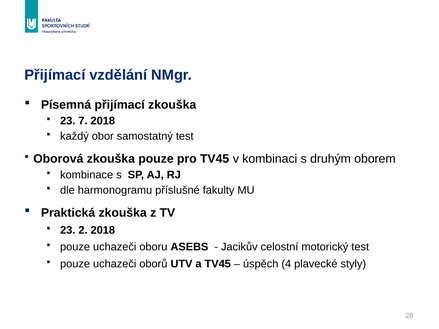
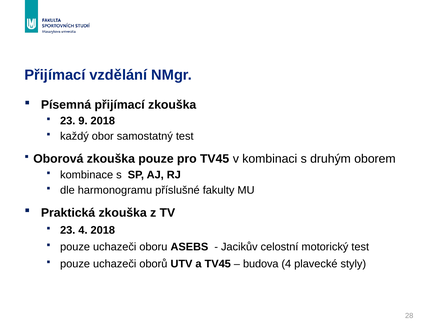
7: 7 -> 9 (83, 121)
23 2: 2 -> 4 (83, 230)
úspěch: úspěch -> budova (261, 264)
